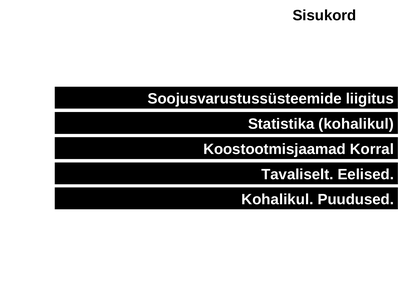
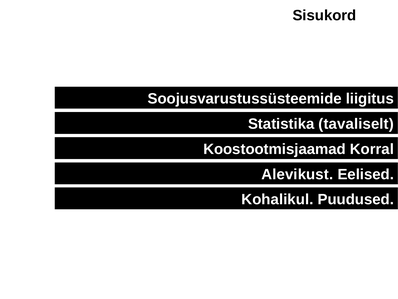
Statistika kohalikul: kohalikul -> tavaliselt (356, 124)
Tavaliselt: Tavaliselt -> Alevikust (297, 174)
